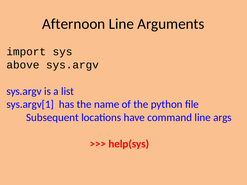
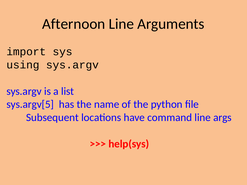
above: above -> using (23, 65)
sys.argv[1: sys.argv[1 -> sys.argv[5 (30, 104)
